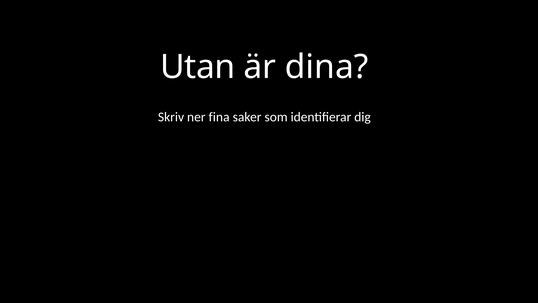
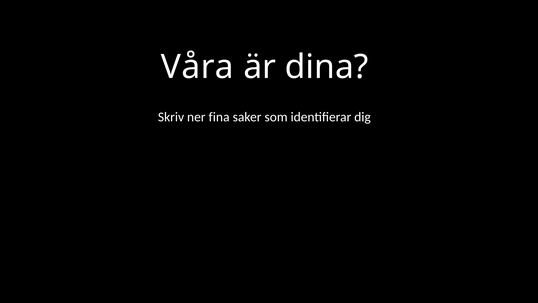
Utan: Utan -> Våra (197, 67)
